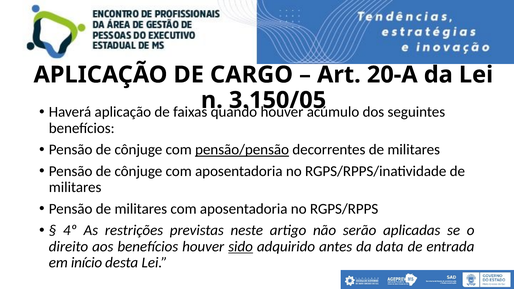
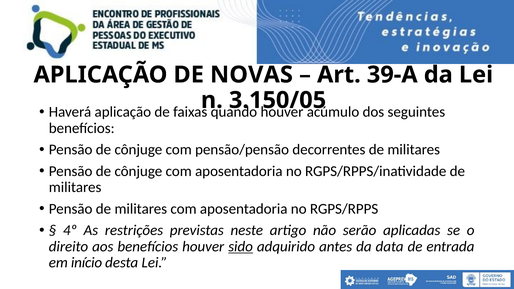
CARGO: CARGO -> NOVAS (251, 75)
20-A: 20-A -> 39-A (392, 75)
pensão/pensão underline: present -> none (242, 150)
